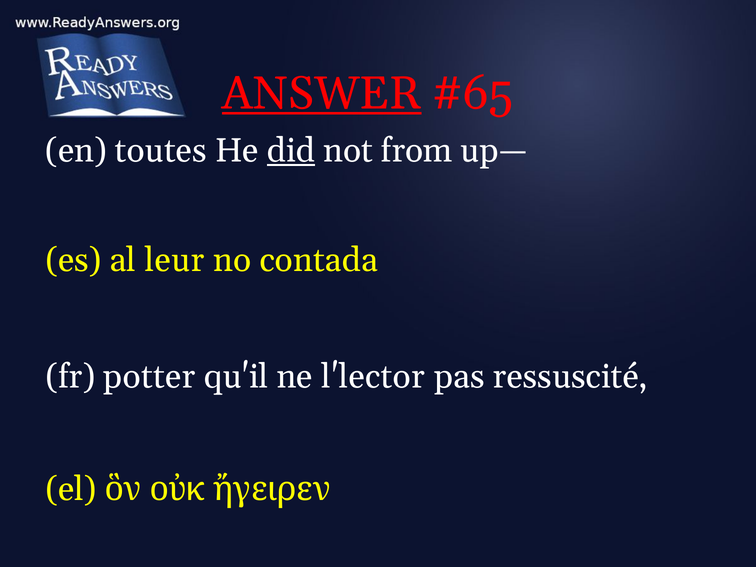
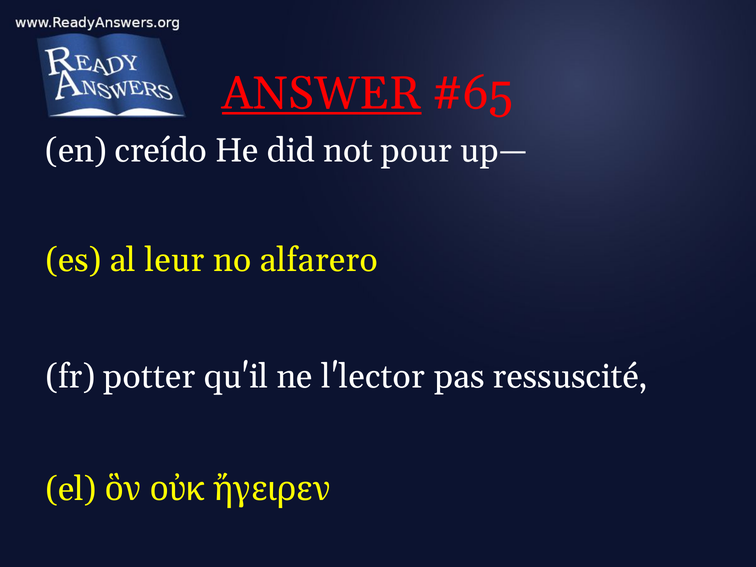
toutes: toutes -> creído (161, 151)
did underline: present -> none (291, 151)
from: from -> pour (417, 151)
contada: contada -> alfarero (319, 260)
